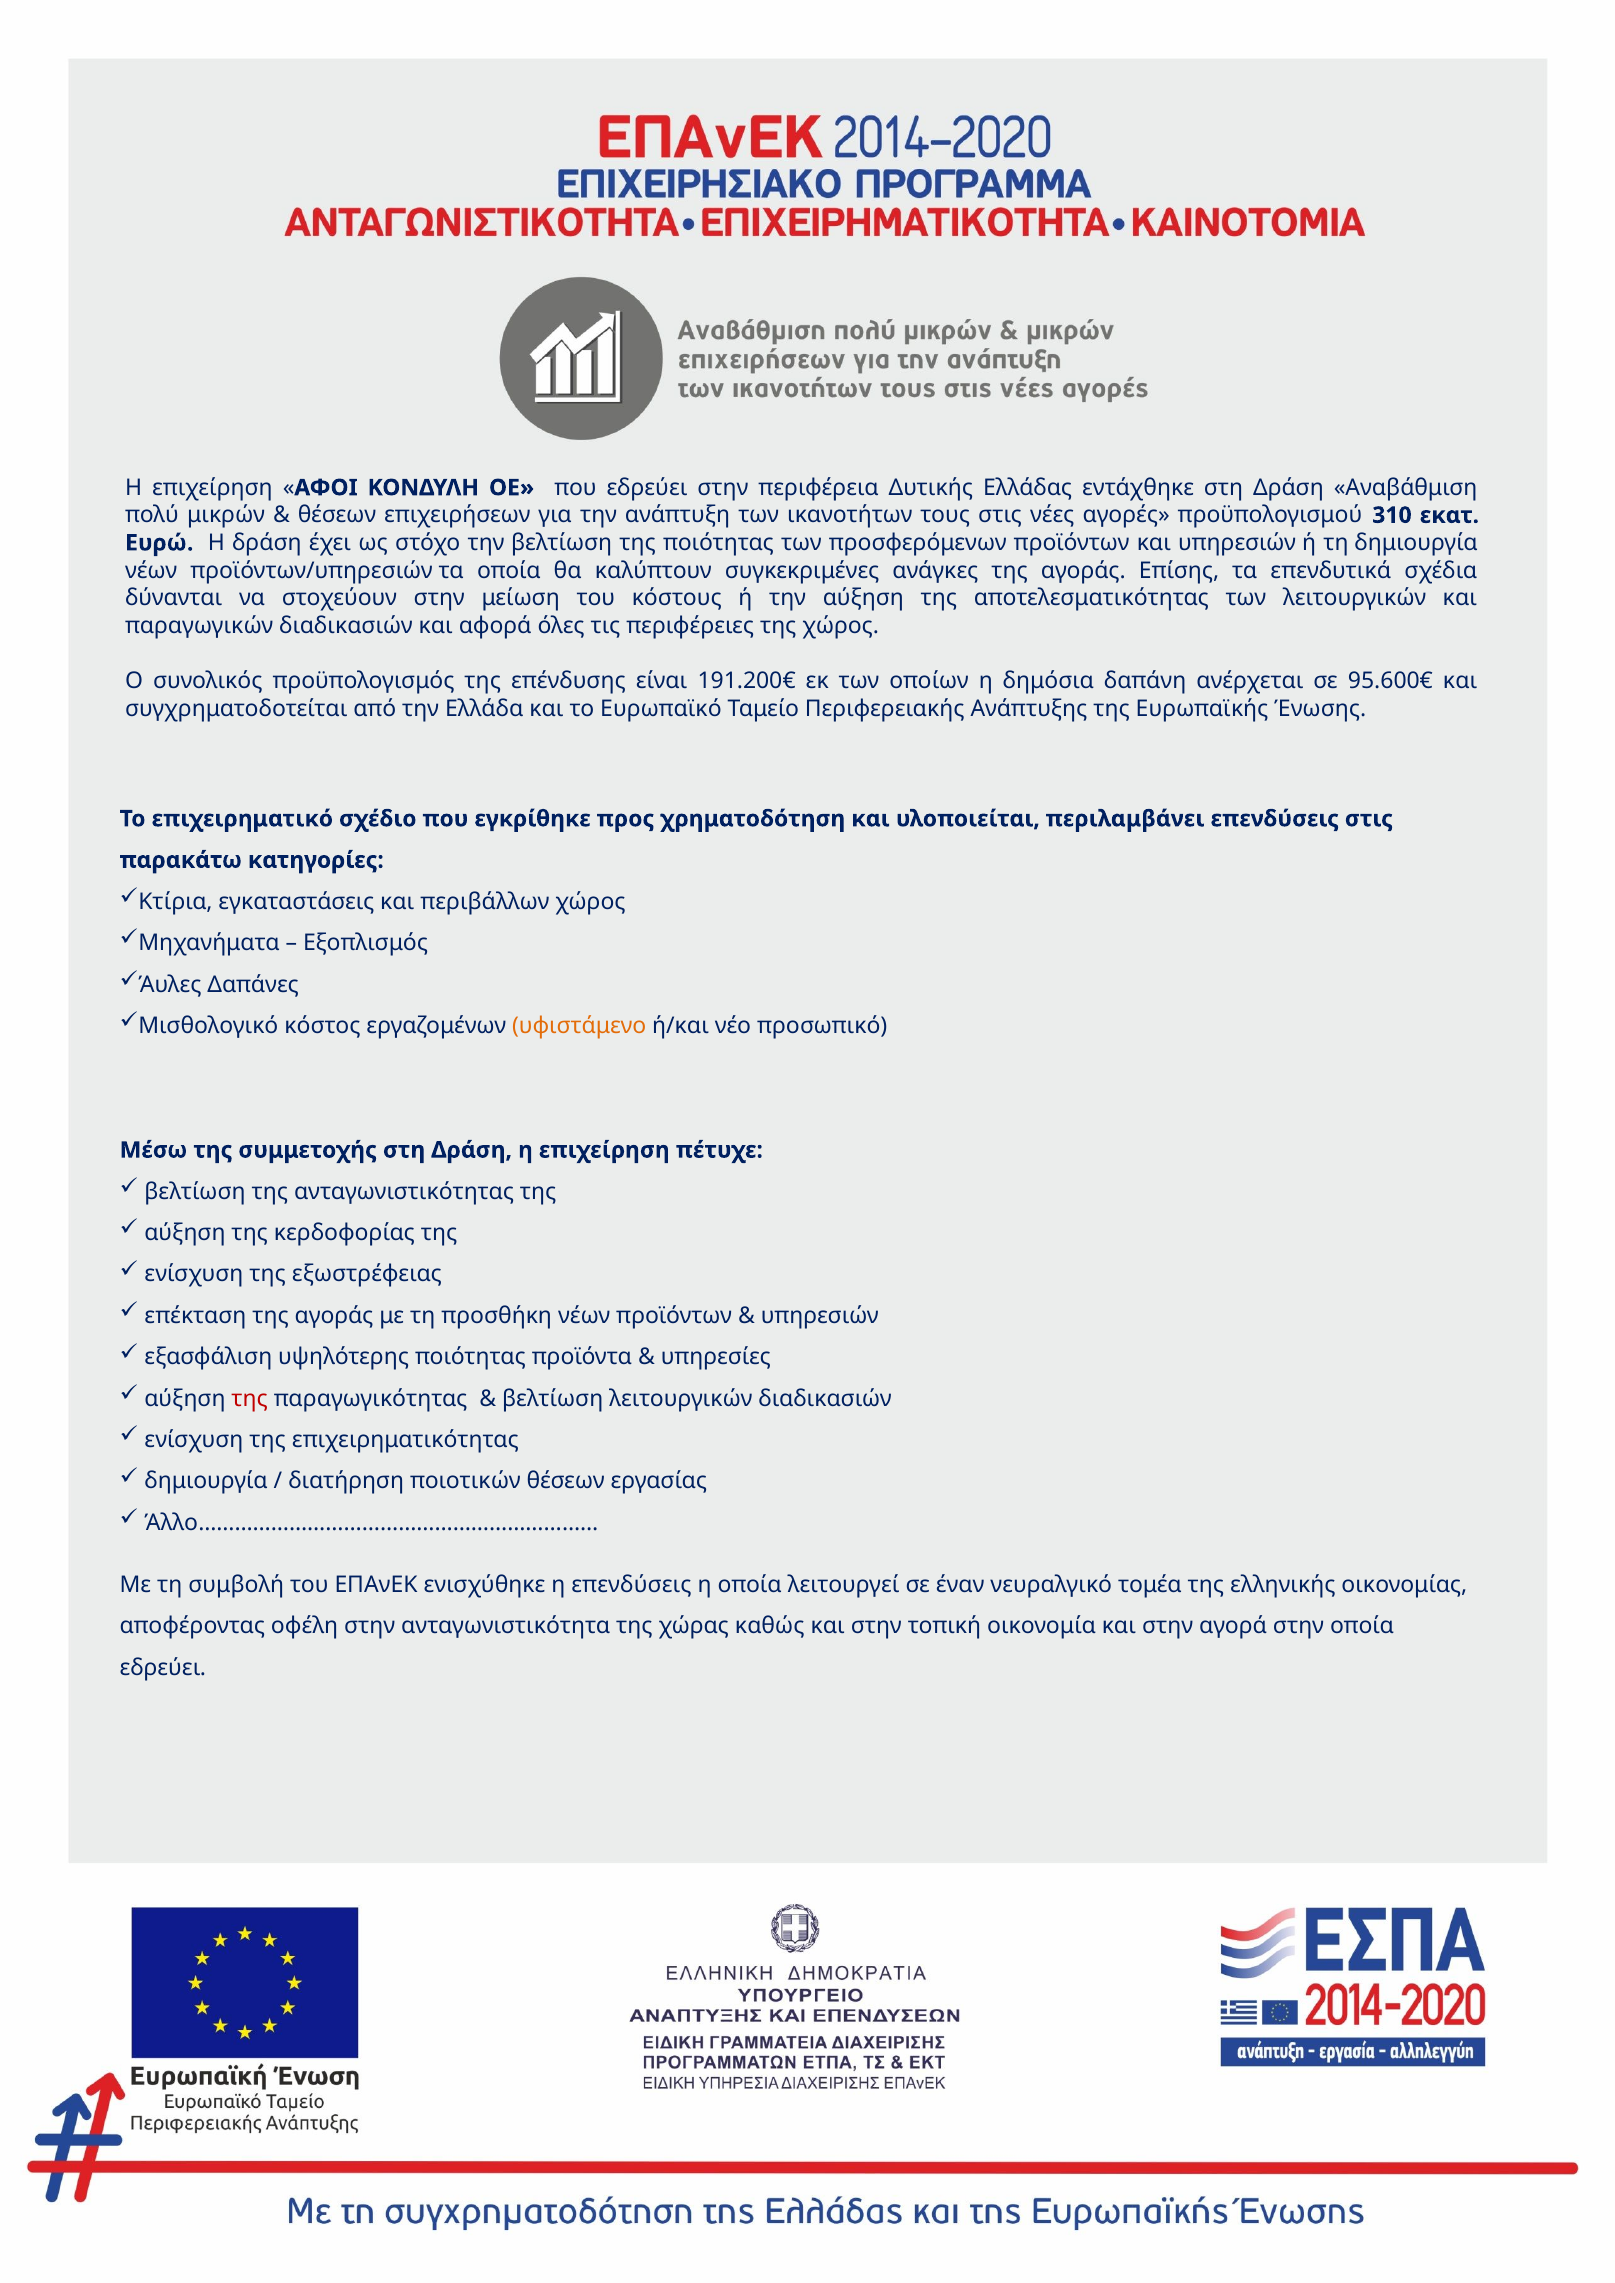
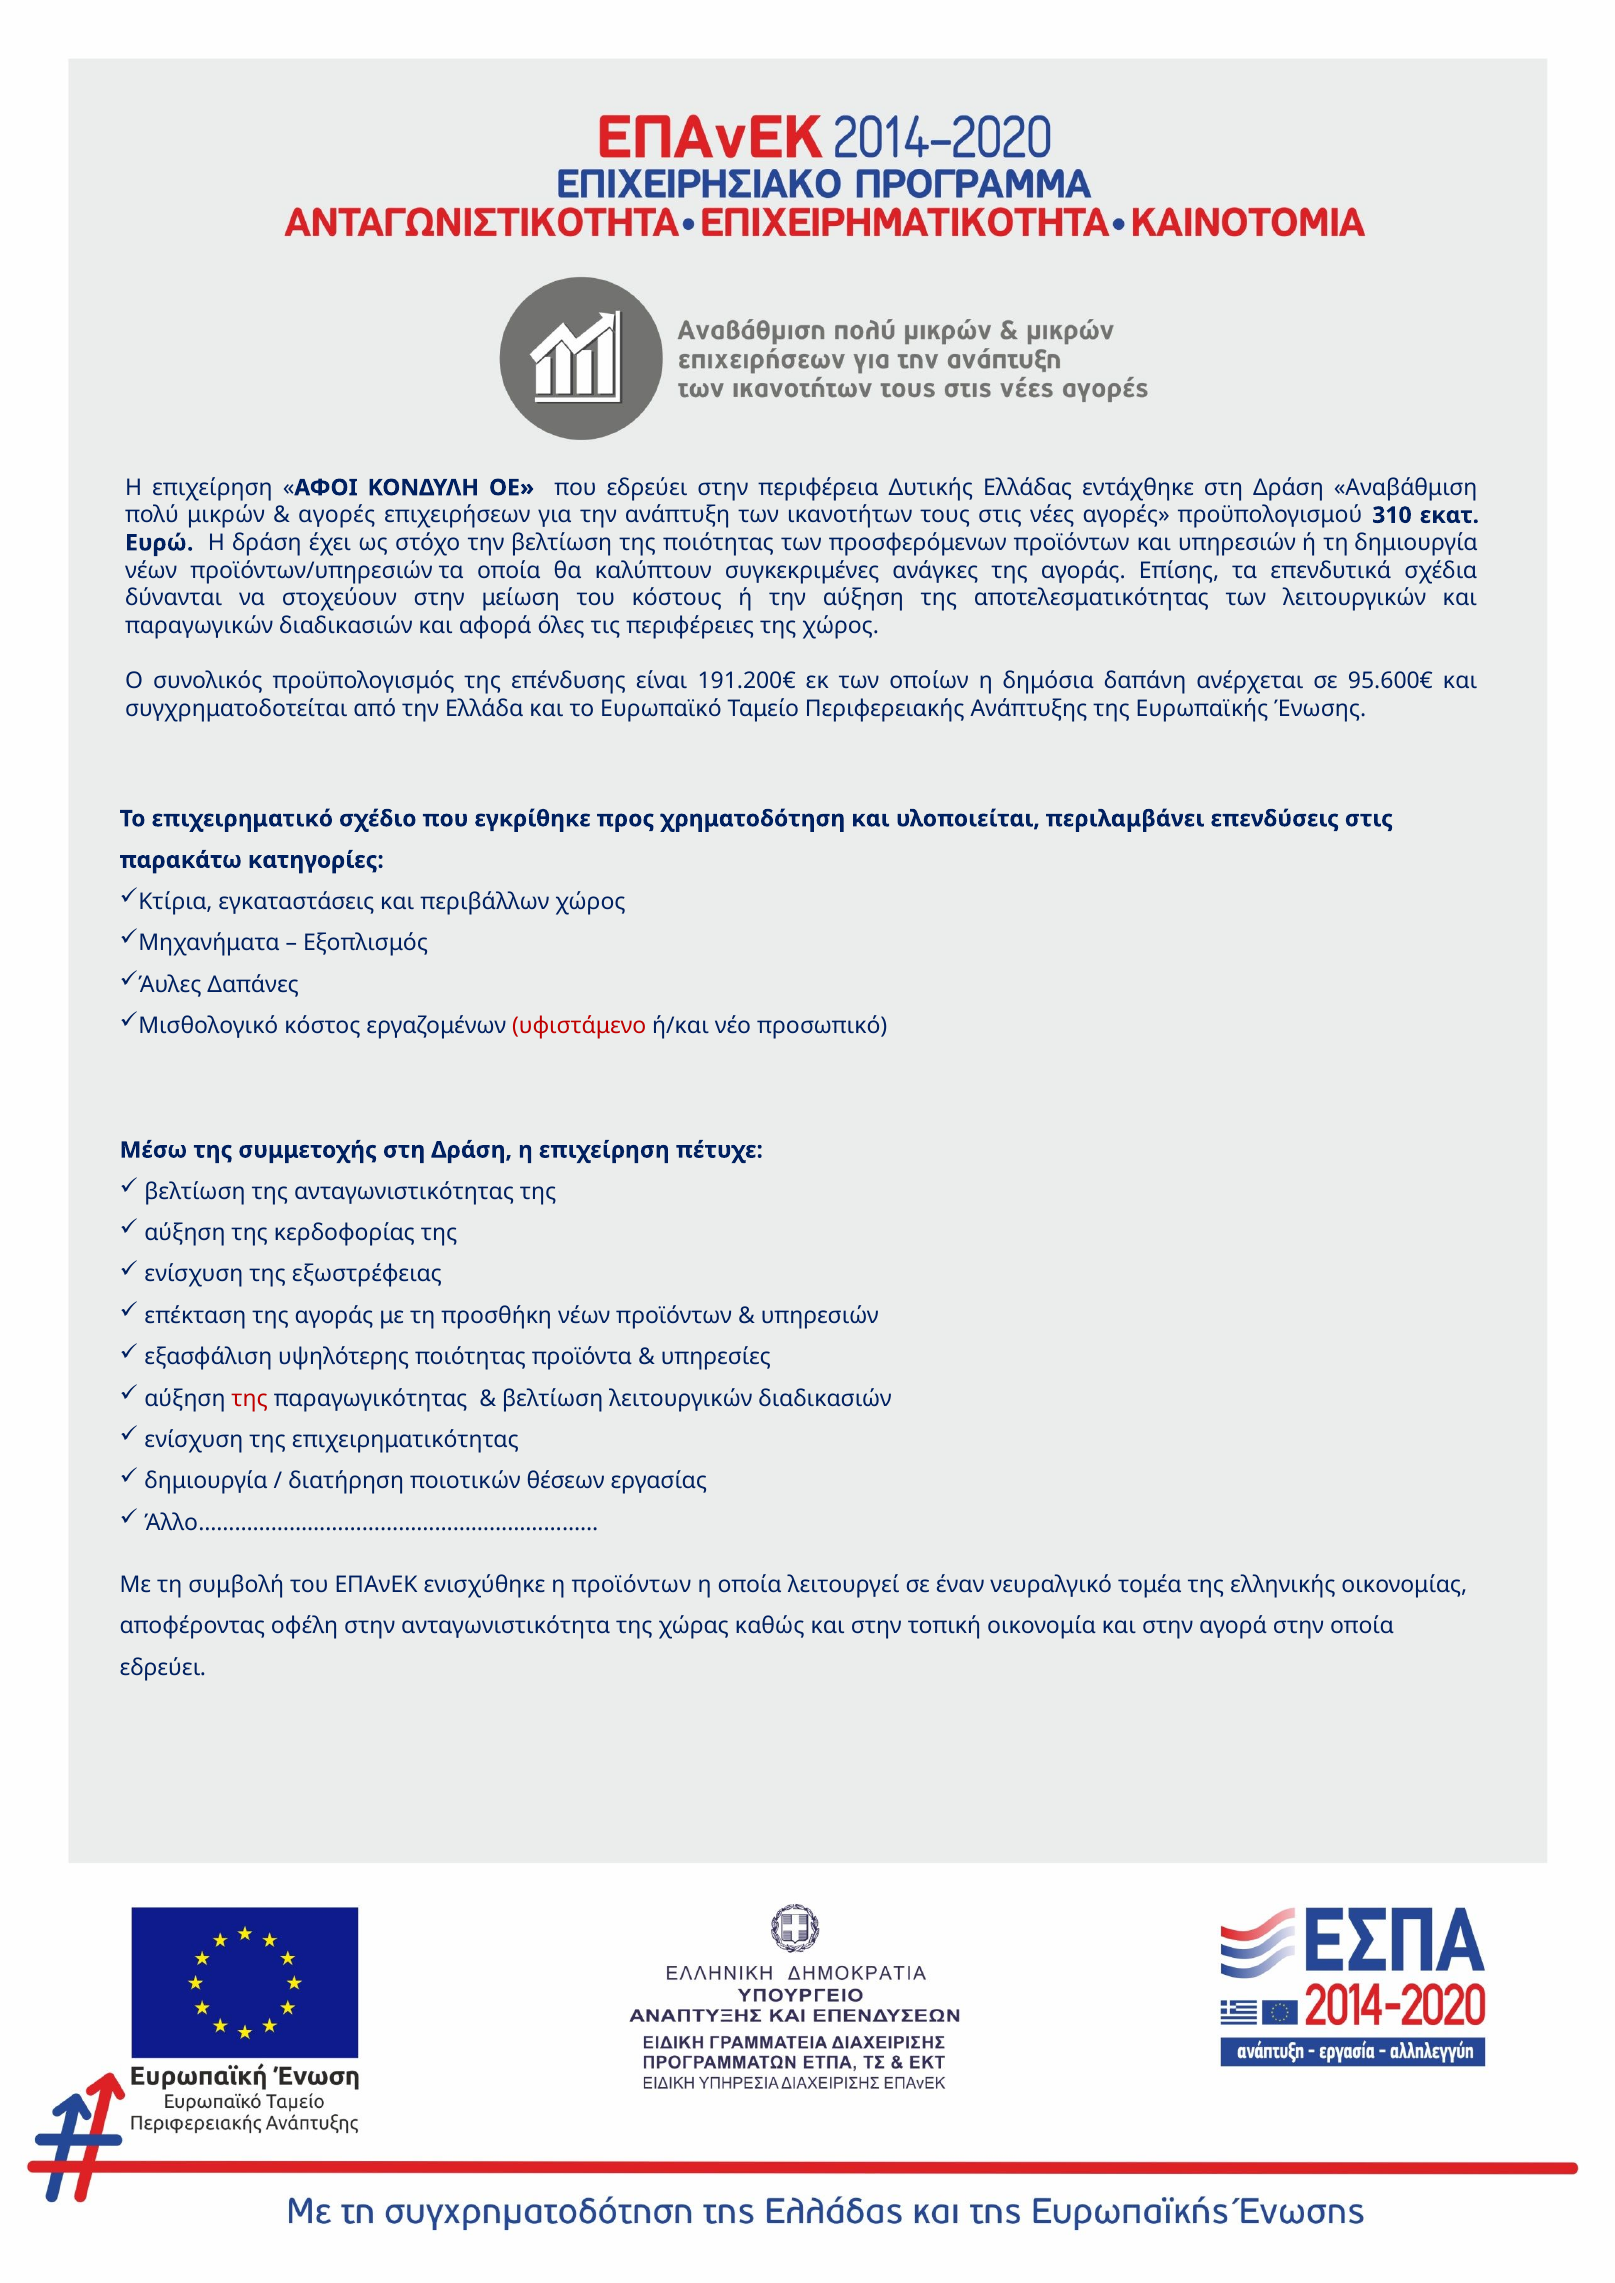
θέσεων: θέσεων -> αγορές (337, 516)
υφιστάμενο colour: orange -> red (579, 1026)
η επενδύσεις: επενδύσεις -> προϊόντων (631, 1586)
